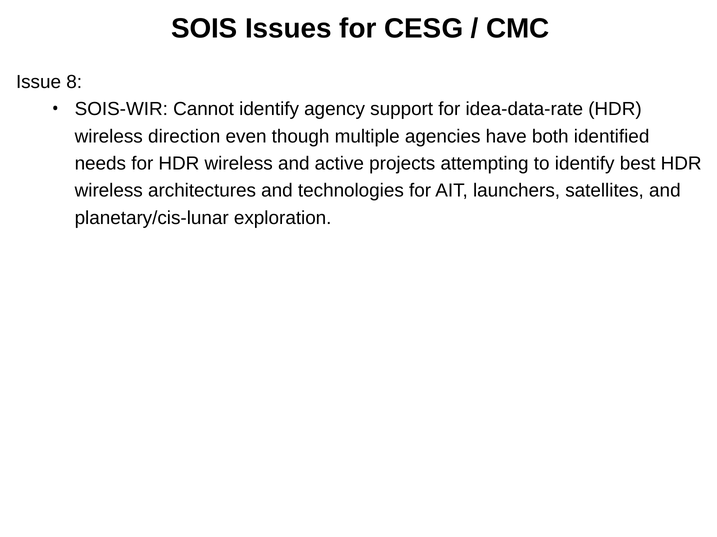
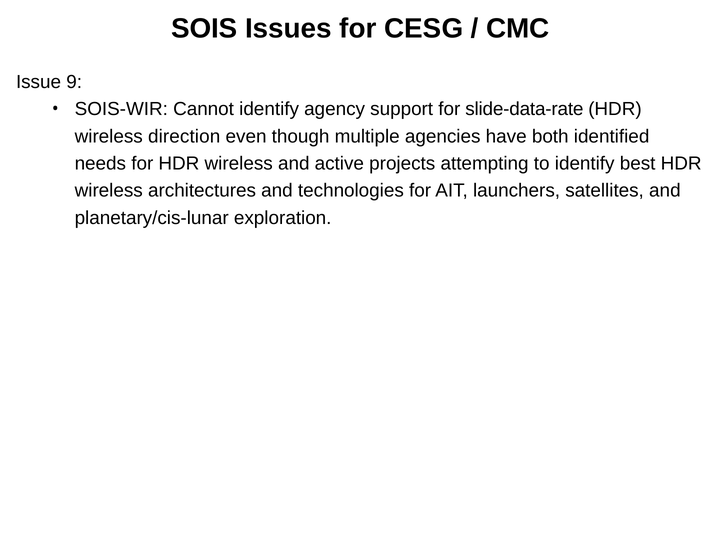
8: 8 -> 9 (74, 82)
idea-data-rate: idea-data-rate -> slide-data-rate (524, 109)
